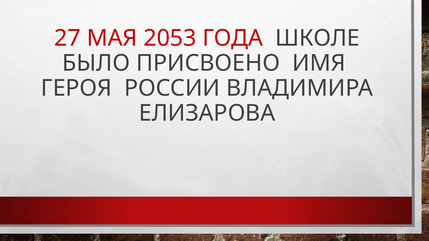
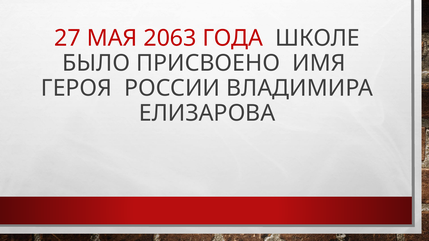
2053: 2053 -> 2063 (170, 38)
